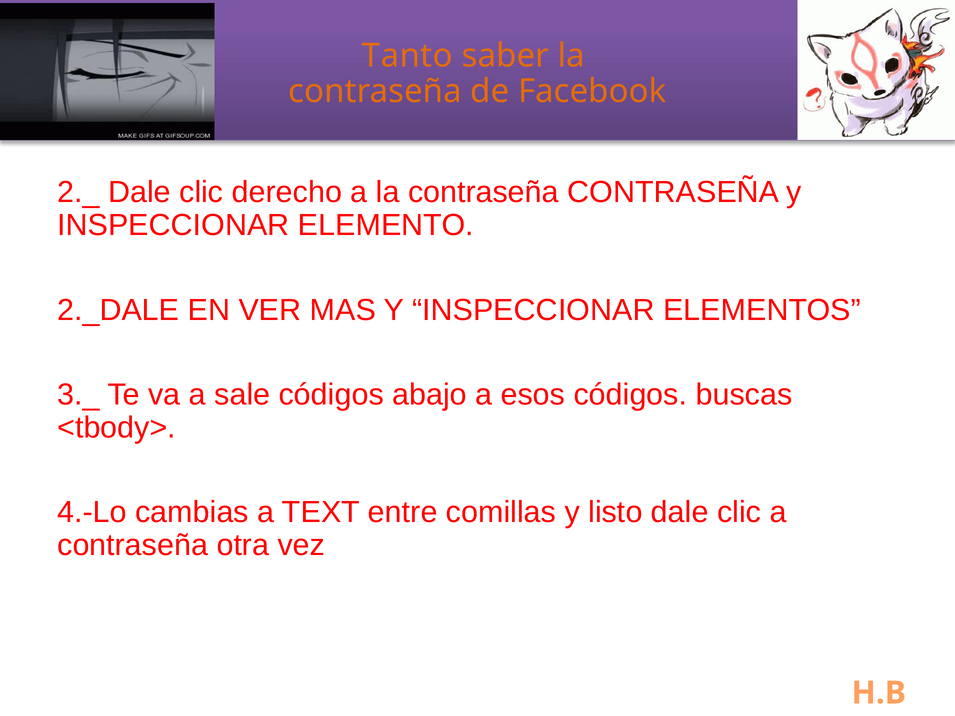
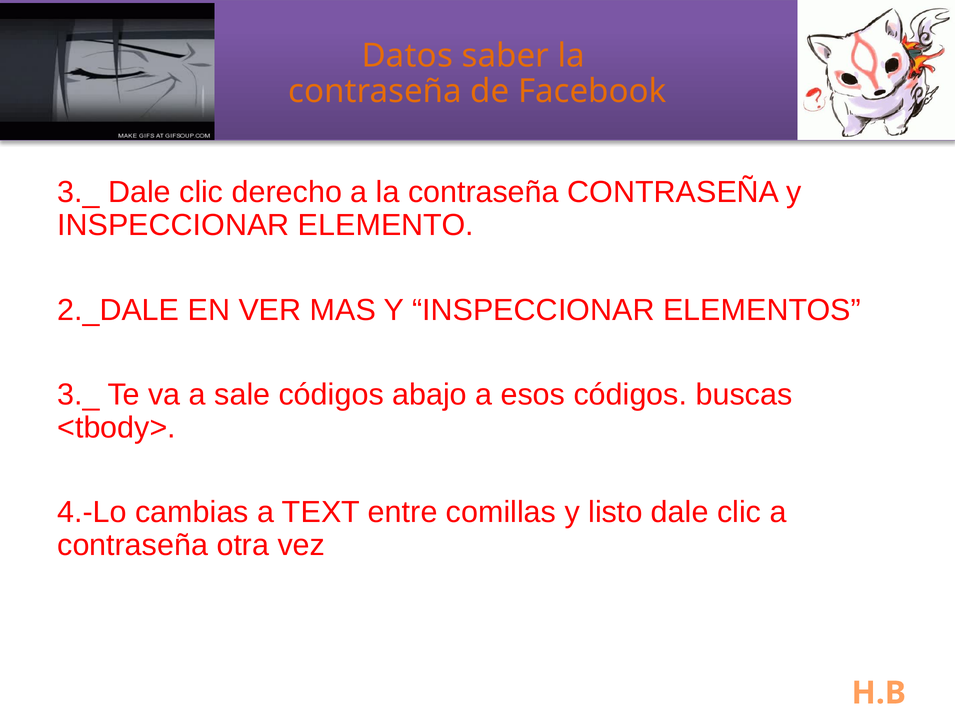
Tanto: Tanto -> Datos (407, 56)
2._: 2._ -> 3._ (78, 192)
